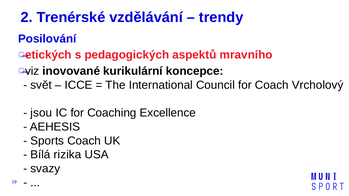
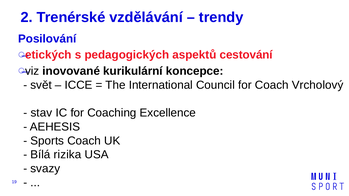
mravního: mravního -> cestování (246, 55)
jsou: jsou -> stav (41, 113)
